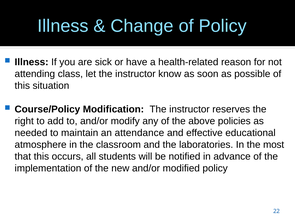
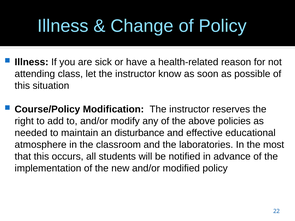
attendance: attendance -> disturbance (140, 133)
